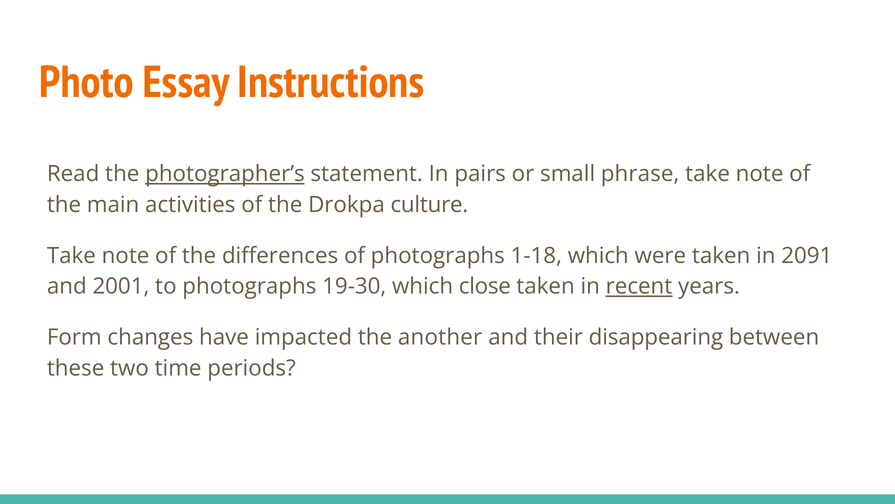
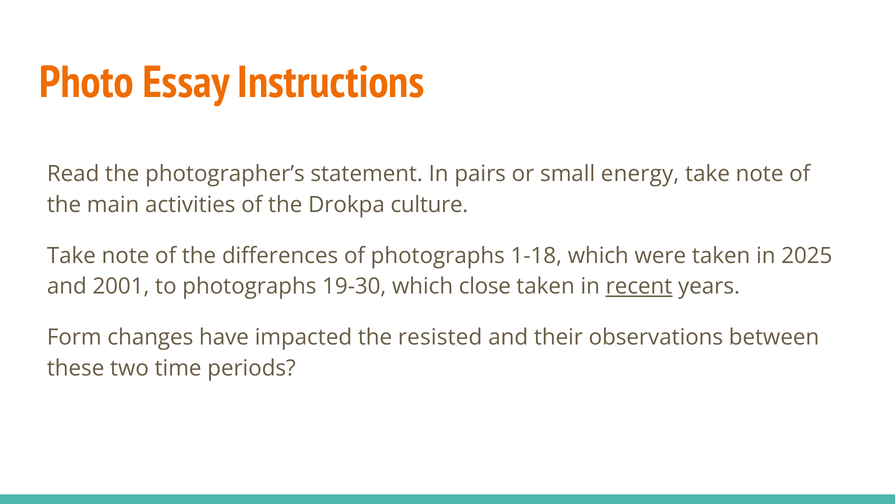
photographer’s underline: present -> none (225, 174)
phrase: phrase -> energy (640, 174)
2091: 2091 -> 2025 (807, 255)
another: another -> resisted (440, 337)
disappearing: disappearing -> observations (656, 337)
